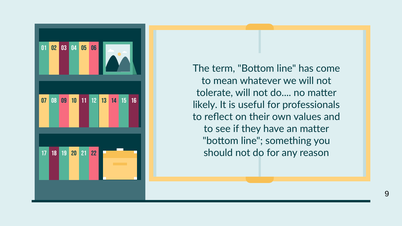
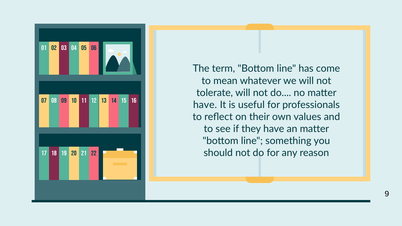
likely: likely -> have (205, 105)
